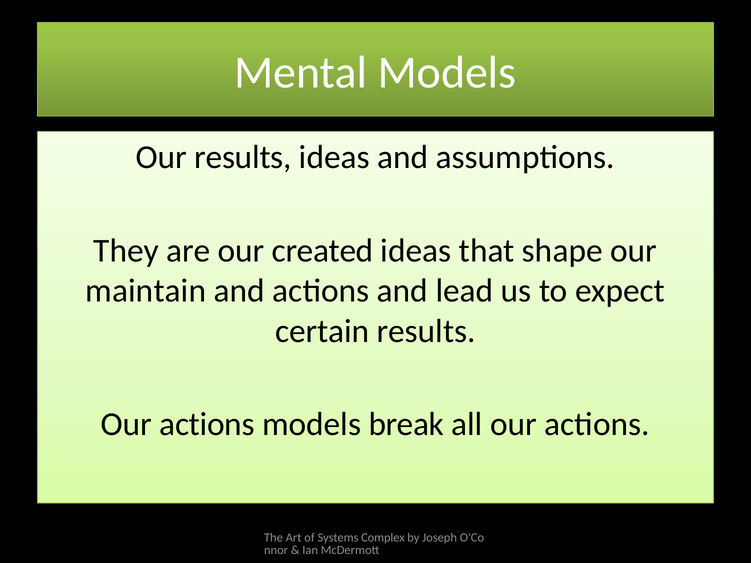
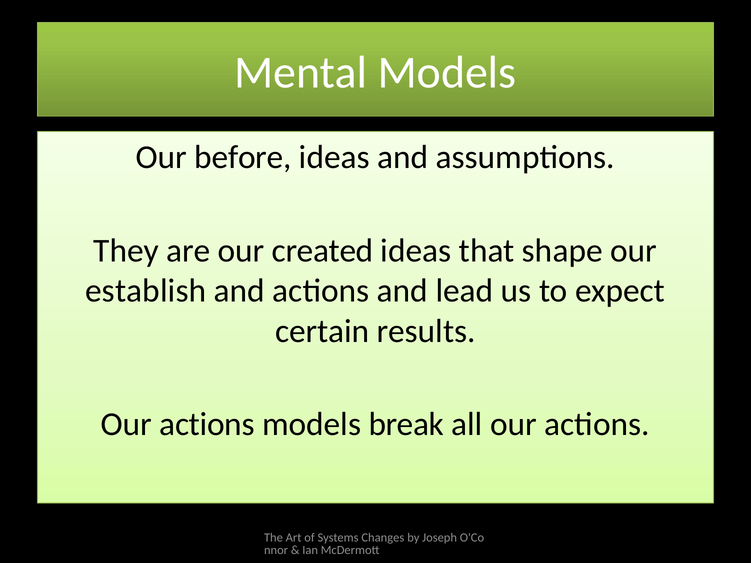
Our results: results -> before (243, 158)
maintain: maintain -> establish (146, 291)
Complex: Complex -> Changes (383, 538)
